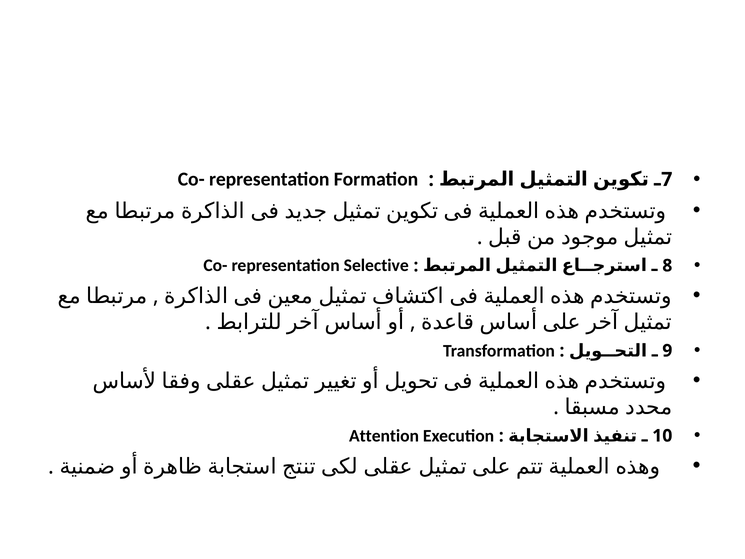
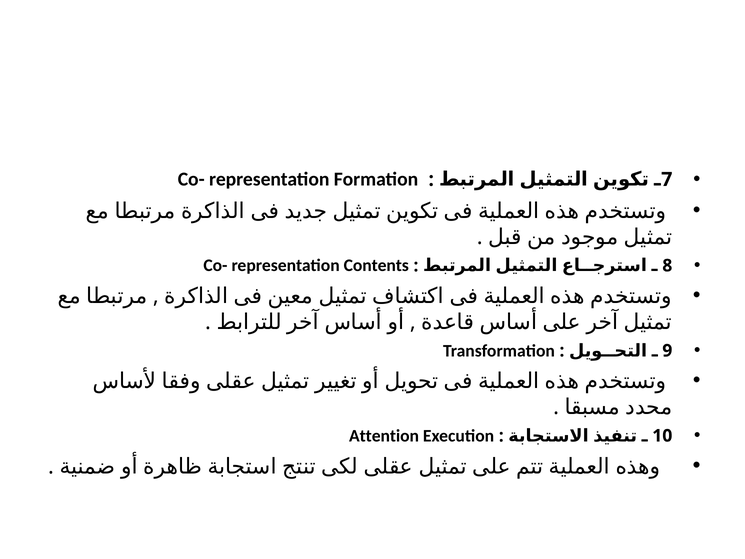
Selective: Selective -> Contents (376, 266)
